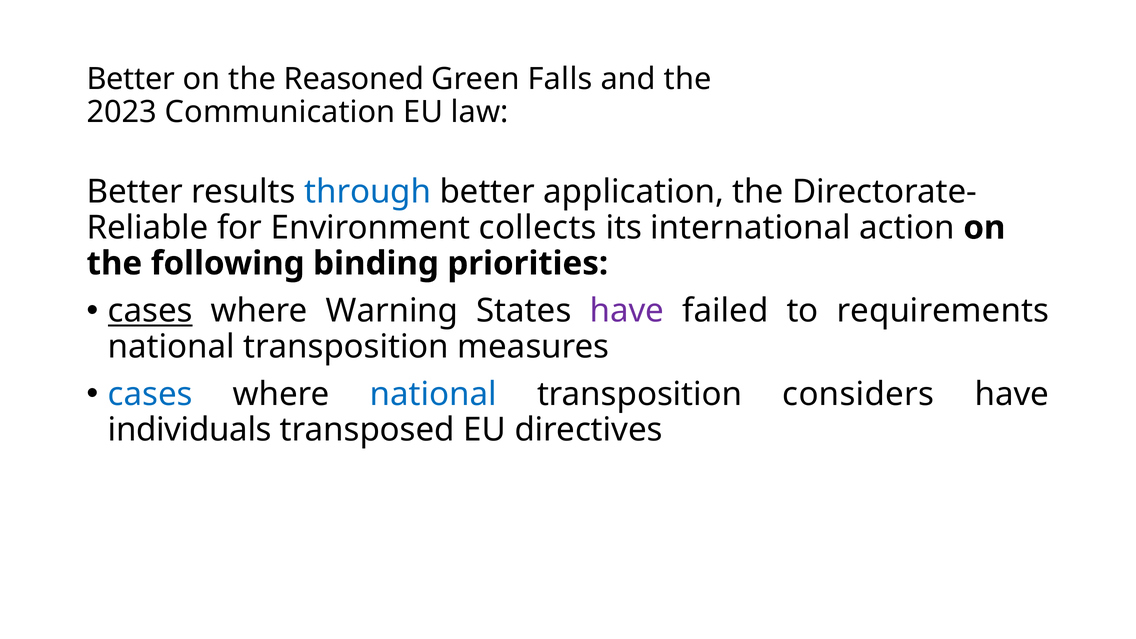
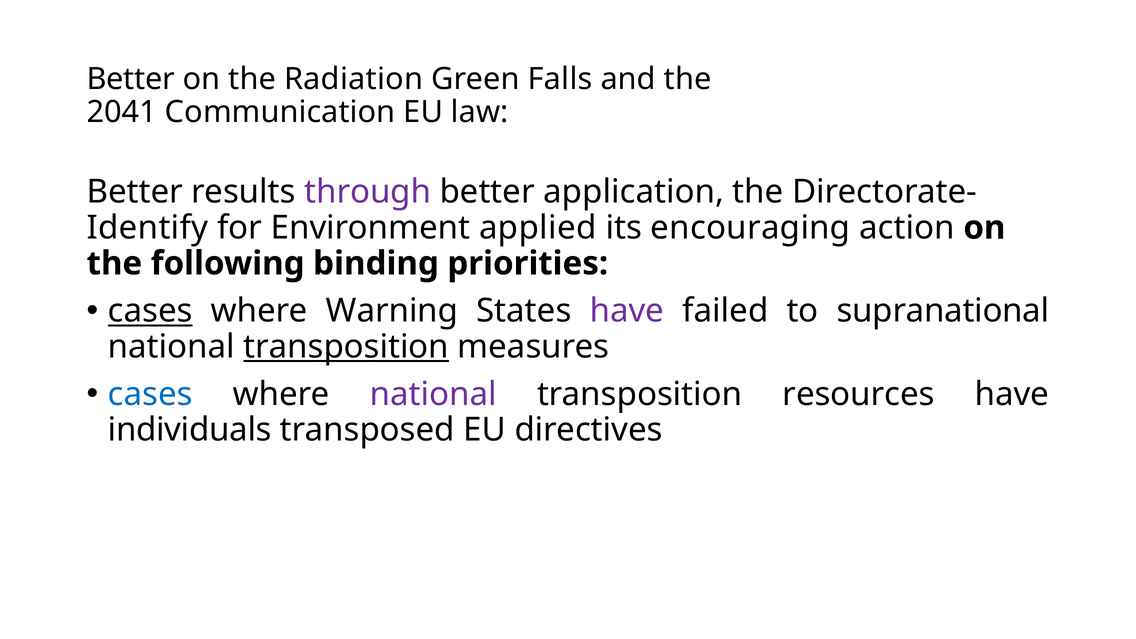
Reasoned: Reasoned -> Radiation (354, 79)
2023: 2023 -> 2041 (122, 112)
through colour: blue -> purple (368, 192)
Reliable: Reliable -> Identify (147, 228)
collects: collects -> applied (538, 228)
international: international -> encouraging (750, 228)
requirements: requirements -> supranational (943, 311)
transposition underline: none -> present (346, 347)
national colour: blue -> purple (433, 394)
considers: considers -> resources (859, 394)
